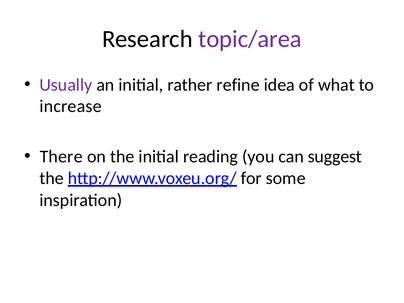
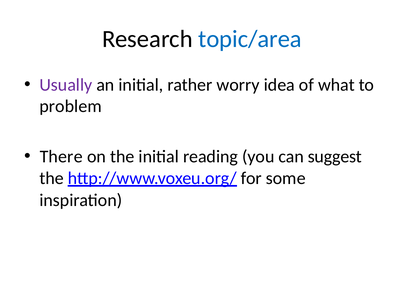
topic/area colour: purple -> blue (250, 39)
refine: refine -> worry (238, 85)
increase: increase -> problem (71, 106)
